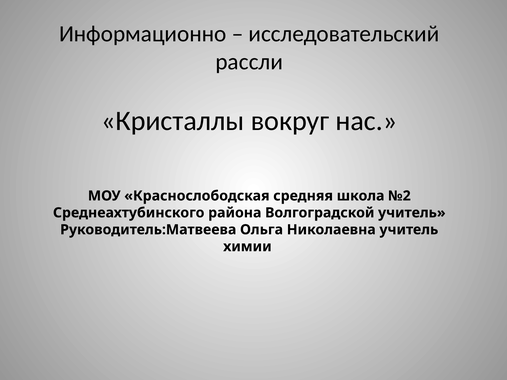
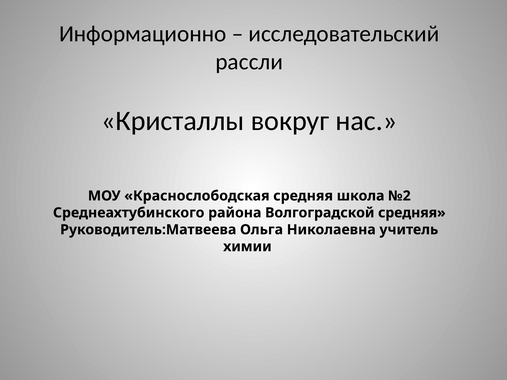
Волгоградской учитель: учитель -> средняя (412, 213)
